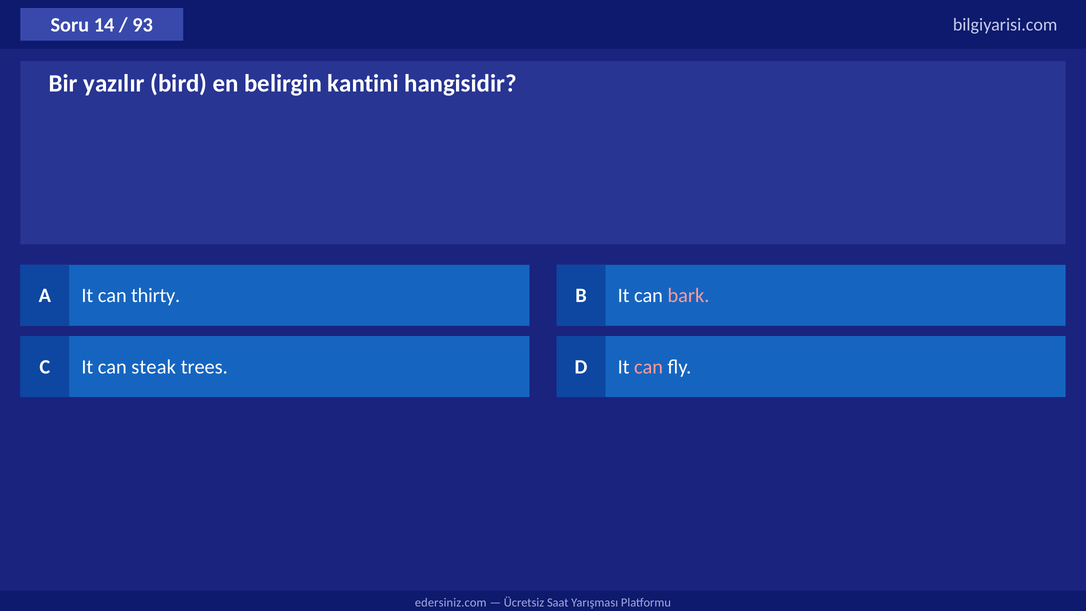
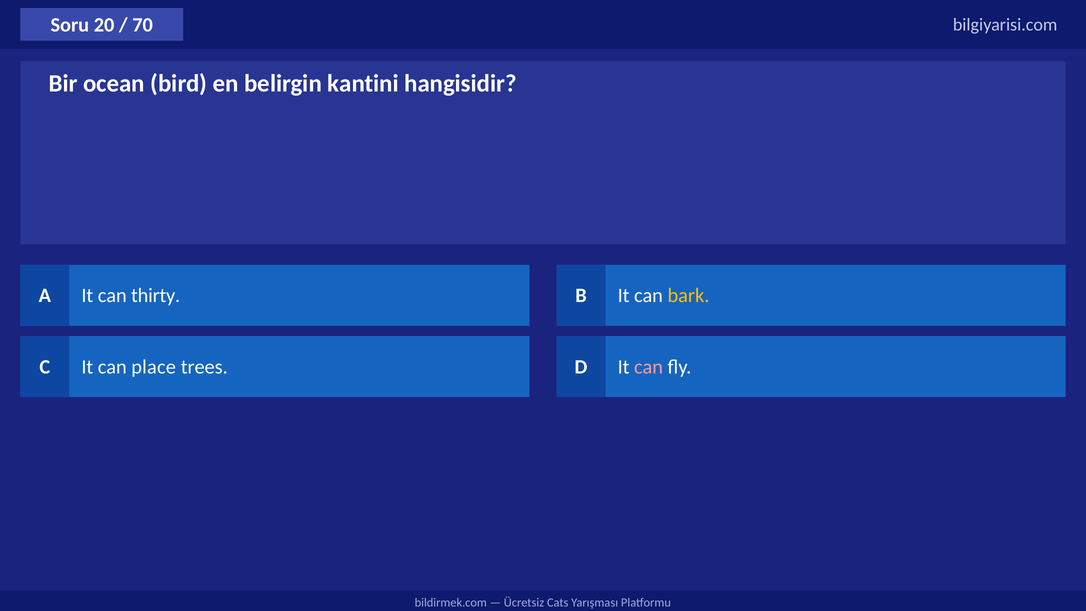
14: 14 -> 20 (104, 25)
93: 93 -> 70 (143, 25)
yazılır: yazılır -> ocean (114, 84)
bark colour: pink -> yellow (688, 296)
steak: steak -> place (154, 367)
edersiniz.com: edersiniz.com -> bildirmek.com (451, 602)
Saat: Saat -> Cats (558, 602)
